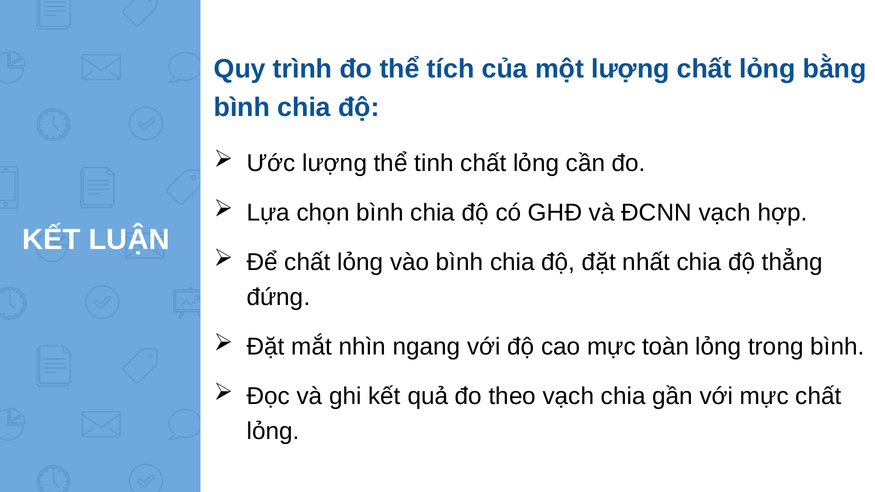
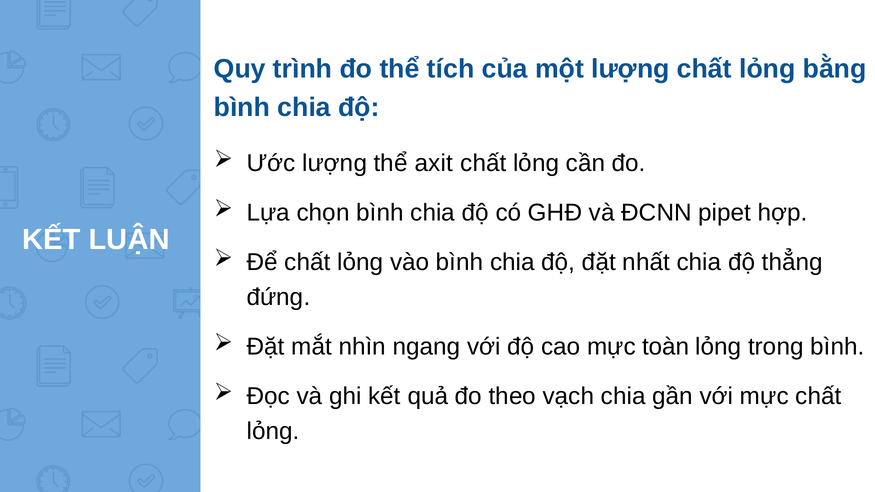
tinh: tinh -> axit (434, 163)
ĐCNN vạch: vạch -> pipet (725, 213)
